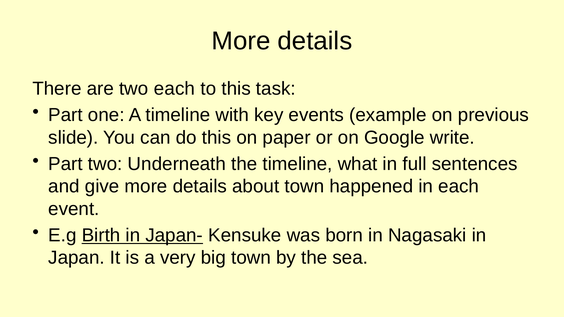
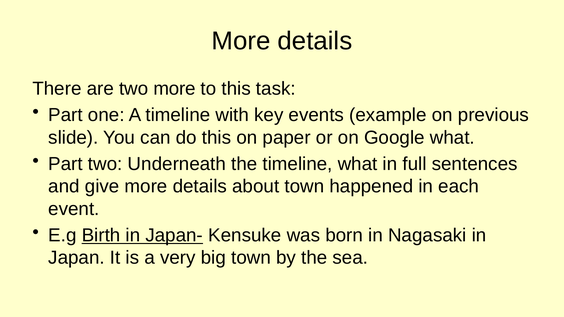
two each: each -> more (175, 89)
Google write: write -> what (452, 138)
